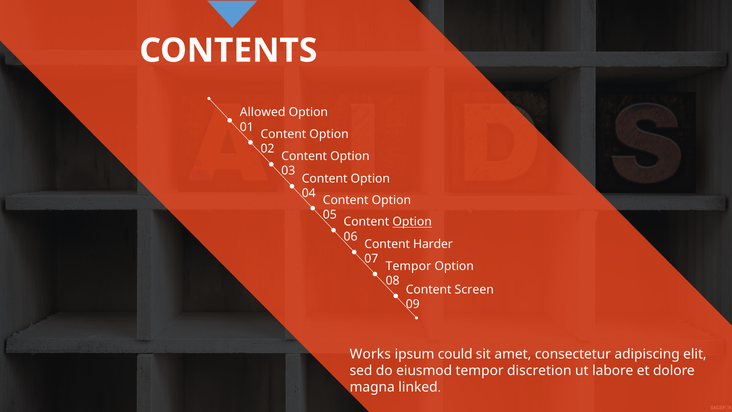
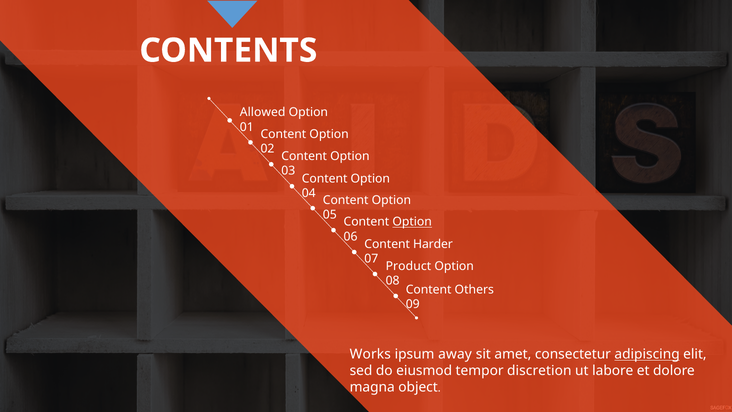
Tempor: Tempor -> Product (408, 266)
Screen: Screen -> Others (474, 289)
could: could -> away (455, 354)
adipiscing underline: none -> present (647, 354)
linked: linked -> object (418, 387)
